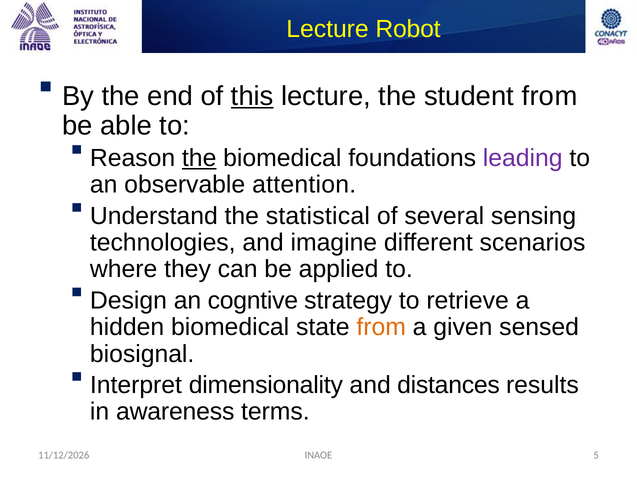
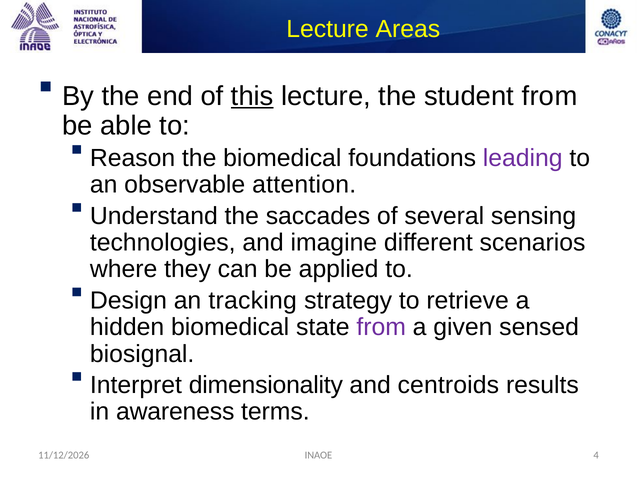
Robot: Robot -> Areas (408, 29)
the underline: present -> none (199, 158)
statistical: statistical -> saccades (318, 216)
cogntive: cogntive -> tracking (253, 301)
from colour: orange -> purple (381, 328)
distances: distances -> centroids (448, 386)
5: 5 -> 4 (596, 456)
